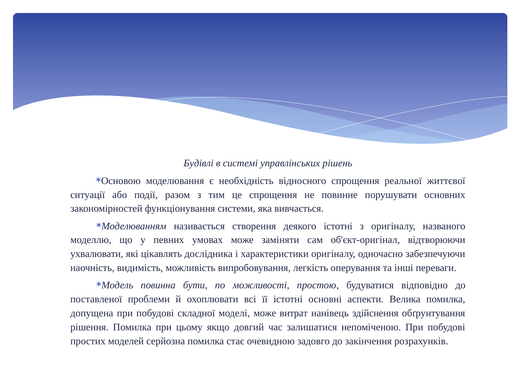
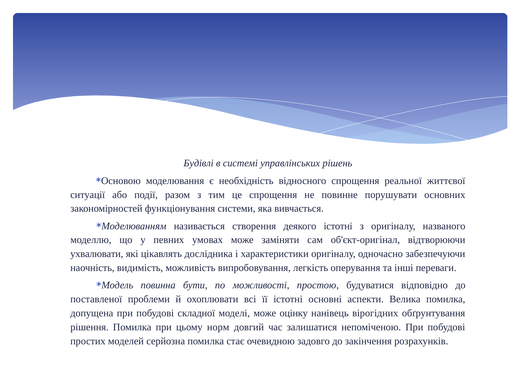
витрат: витрат -> оцінку (294, 313)
здійснення: здійснення -> вірогідних (375, 313)
якщо: якщо -> норм (218, 327)
